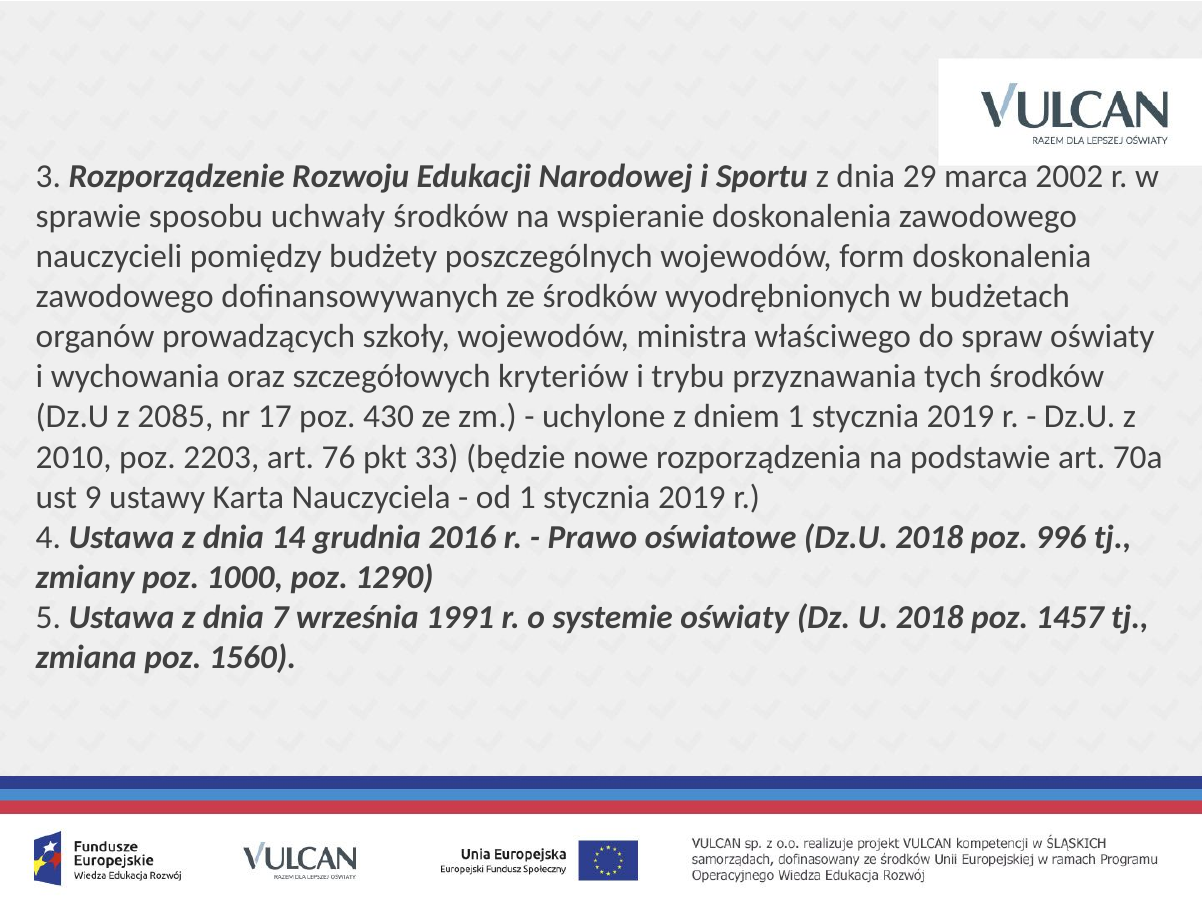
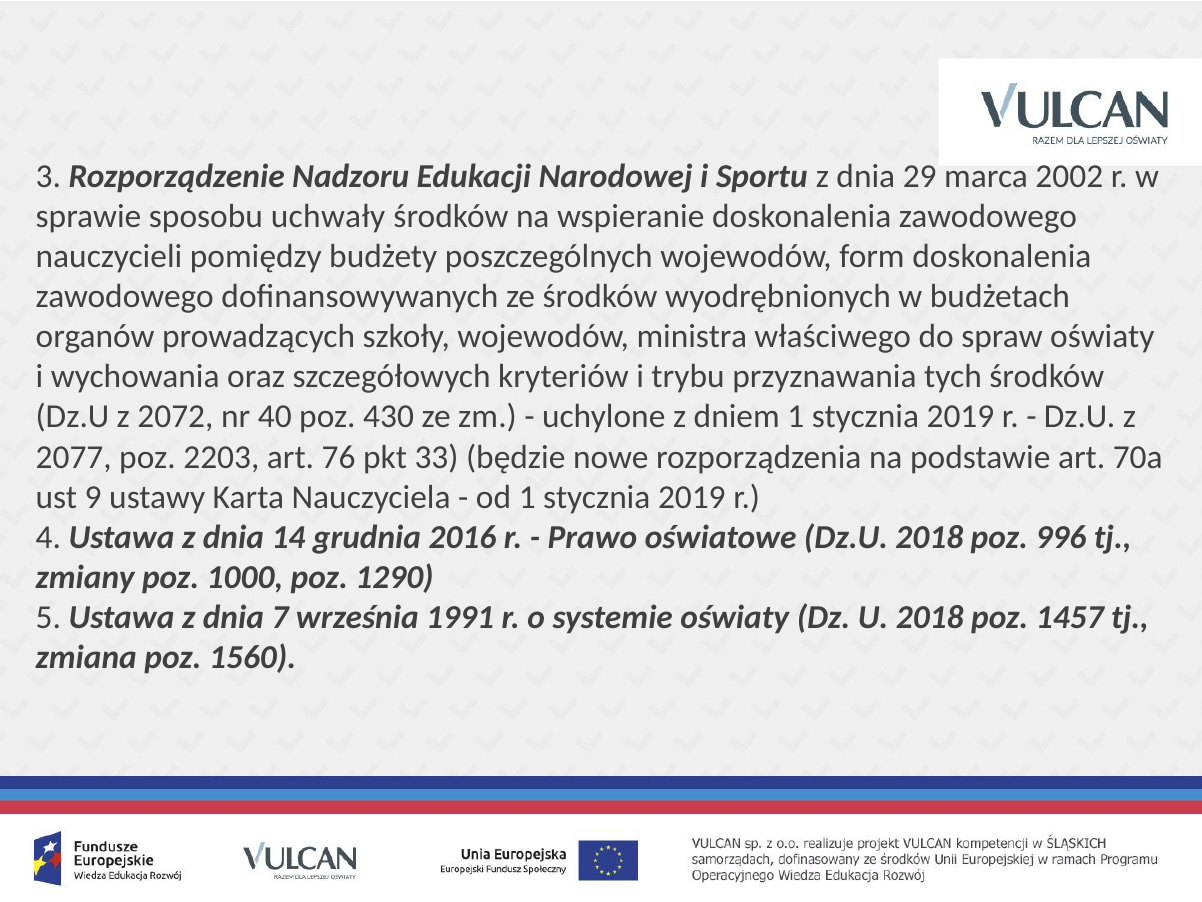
Rozwoju: Rozwoju -> Nadzoru (351, 176)
2085: 2085 -> 2072 (175, 417)
17: 17 -> 40 (275, 417)
2010: 2010 -> 2077 (74, 457)
